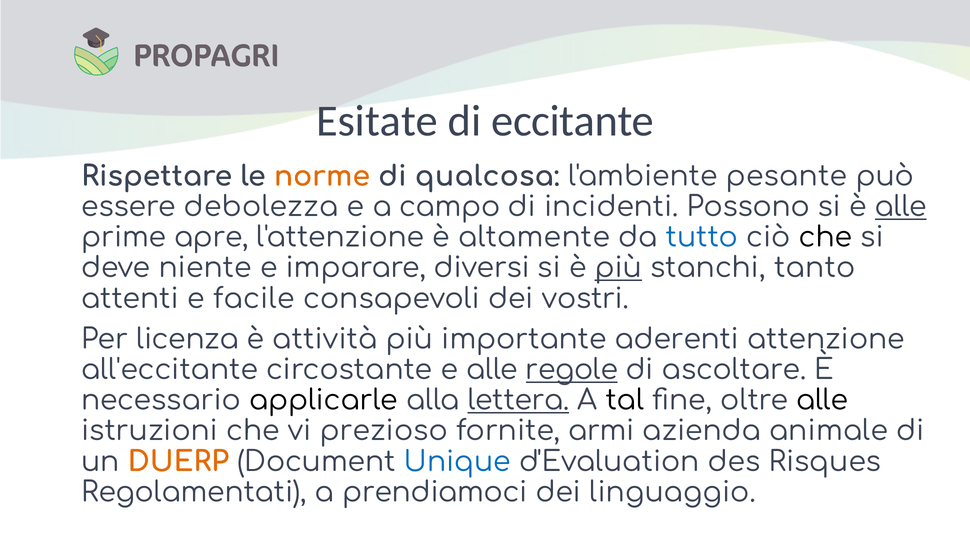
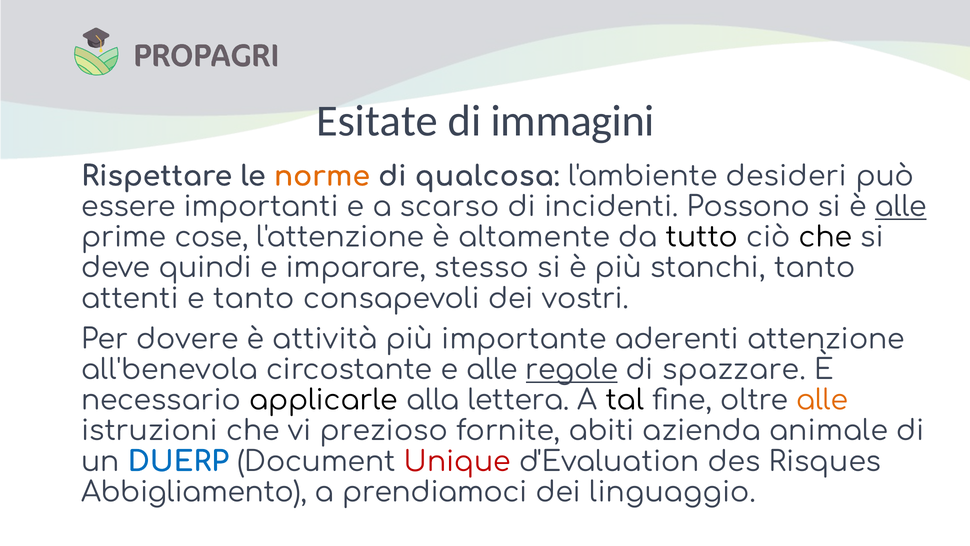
eccitante: eccitante -> immagini (573, 121)
pesante: pesante -> desideri (786, 176)
debolezza: debolezza -> importanti (261, 207)
campo: campo -> scarso (450, 207)
apre: apre -> cose (211, 237)
tutto colour: blue -> black (702, 237)
niente: niente -> quindi (205, 268)
diversi: diversi -> stesso (482, 268)
più underline: present -> none (618, 268)
e facile: facile -> tanto (254, 299)
licenza: licenza -> dovere (187, 339)
all'eccitante: all'eccitante -> all'benevola (169, 370)
ascoltare: ascoltare -> spazzare (734, 370)
lettera underline: present -> none (519, 400)
alle colour: black -> orange (822, 400)
armi: armi -> abiti (602, 431)
DUERP colour: orange -> blue (178, 461)
Unique colour: blue -> red (457, 461)
Regolamentati: Regolamentati -> Abbigliamento (194, 492)
